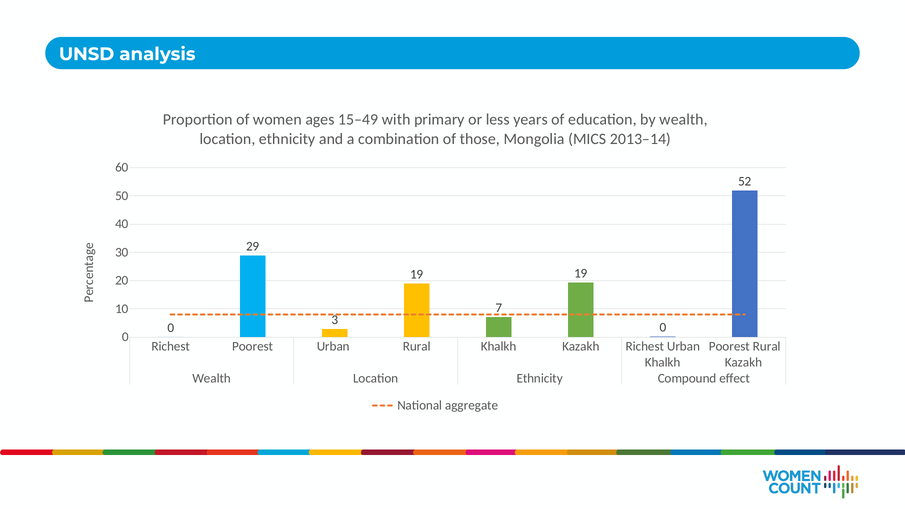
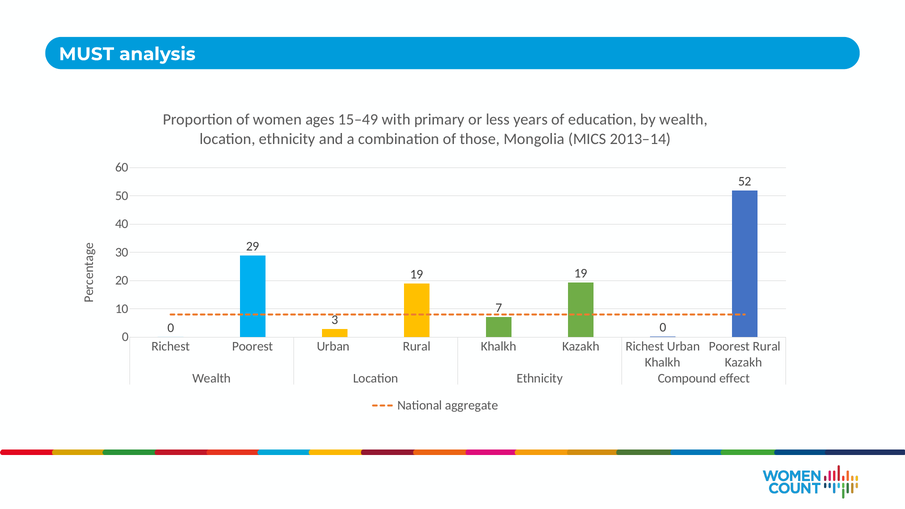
UNSD: UNSD -> MUST (86, 54)
